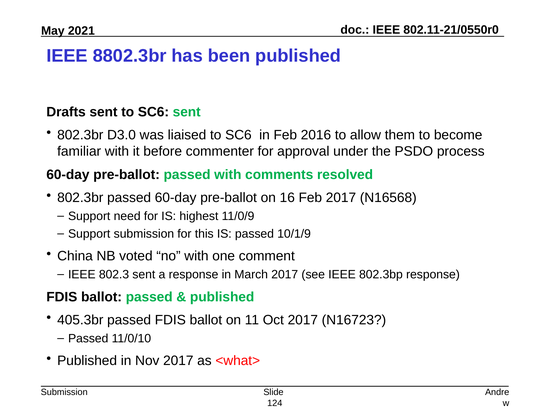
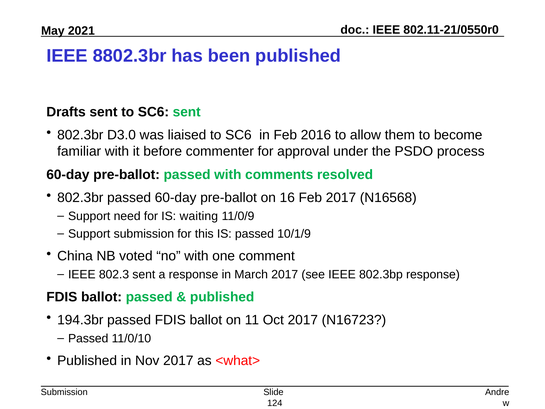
highest: highest -> waiting (199, 216)
405.3br: 405.3br -> 194.3br (80, 320)
